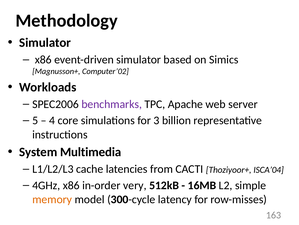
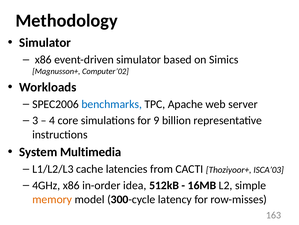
benchmarks colour: purple -> blue (112, 104)
5: 5 -> 3 (35, 120)
3: 3 -> 9 (156, 120)
ISCA’04: ISCA’04 -> ISCA’03 (269, 169)
very: very -> idea (135, 185)
